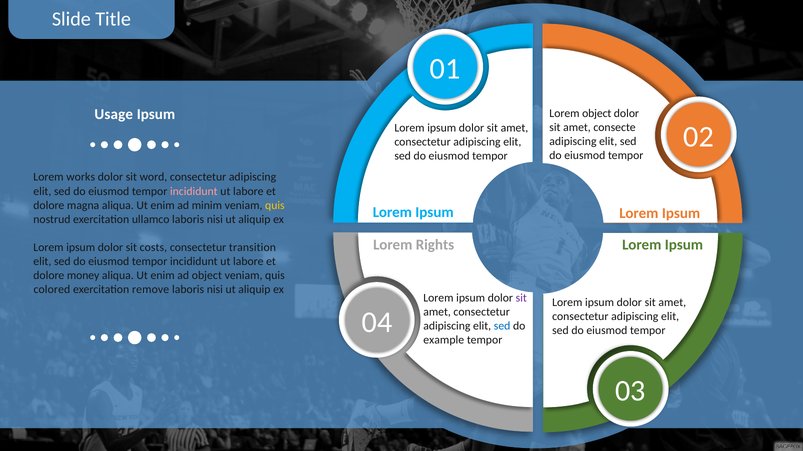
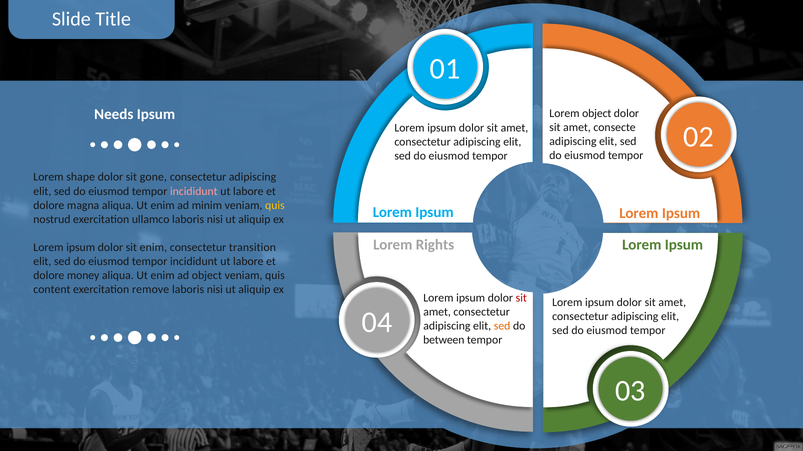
Usage: Usage -> Needs (114, 115)
works: works -> shape (81, 177)
word: word -> gone (153, 177)
sit costs: costs -> enim (153, 248)
colored: colored -> content (52, 290)
sit colour: purple -> red (521, 298)
sed colour: blue -> orange (502, 326)
example: example -> between (444, 340)
